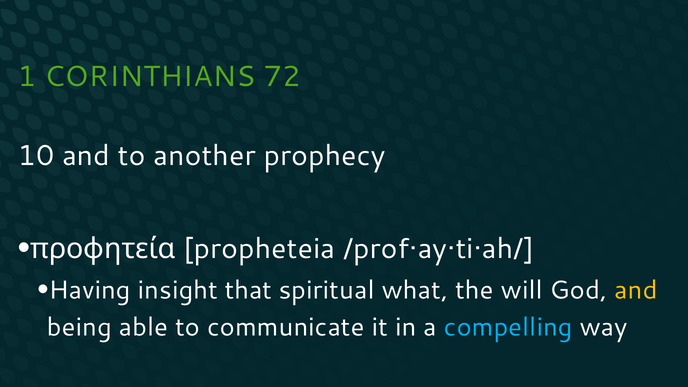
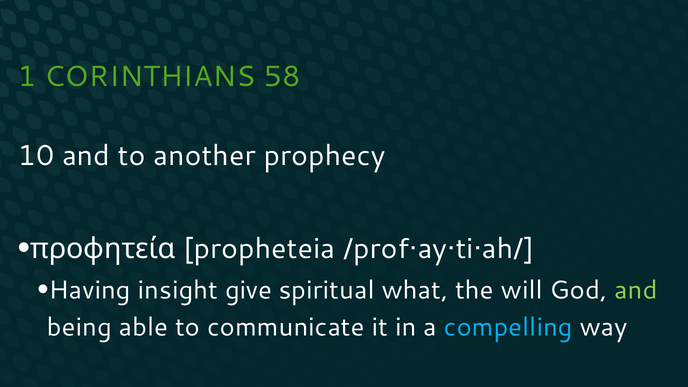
72: 72 -> 58 (282, 76)
that: that -> give (249, 290)
and colour: yellow -> light green (636, 290)
